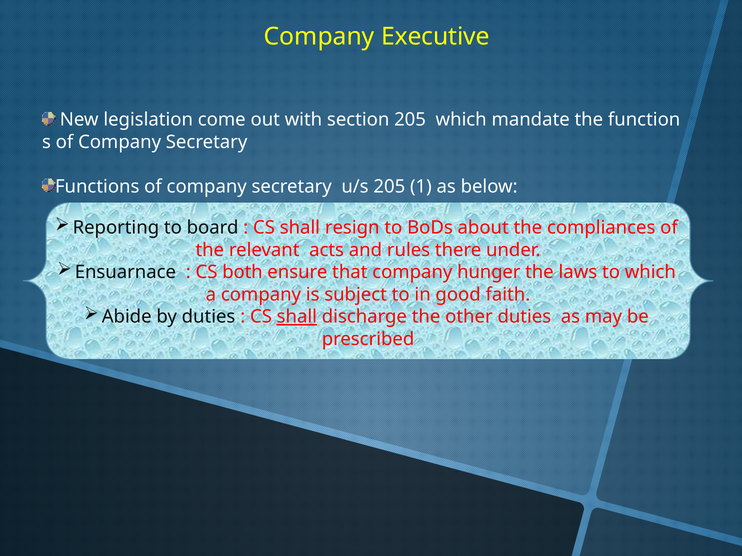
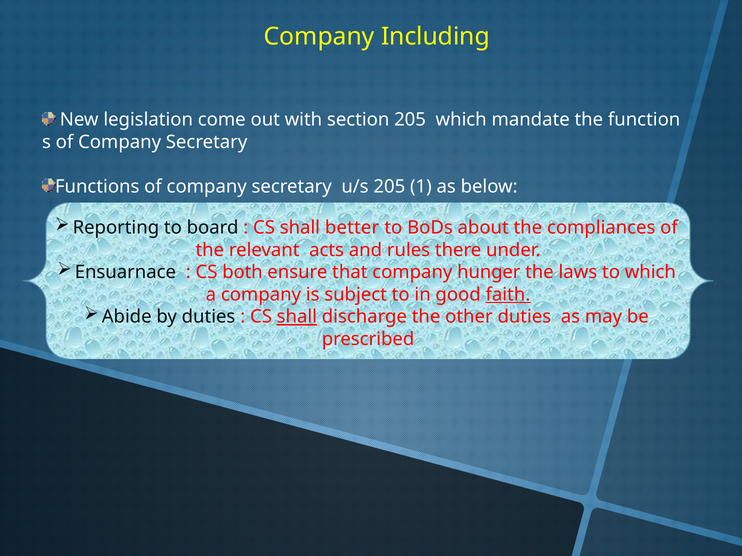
Executive: Executive -> Including (435, 37)
resign: resign -> better (352, 228)
faith underline: none -> present (508, 295)
